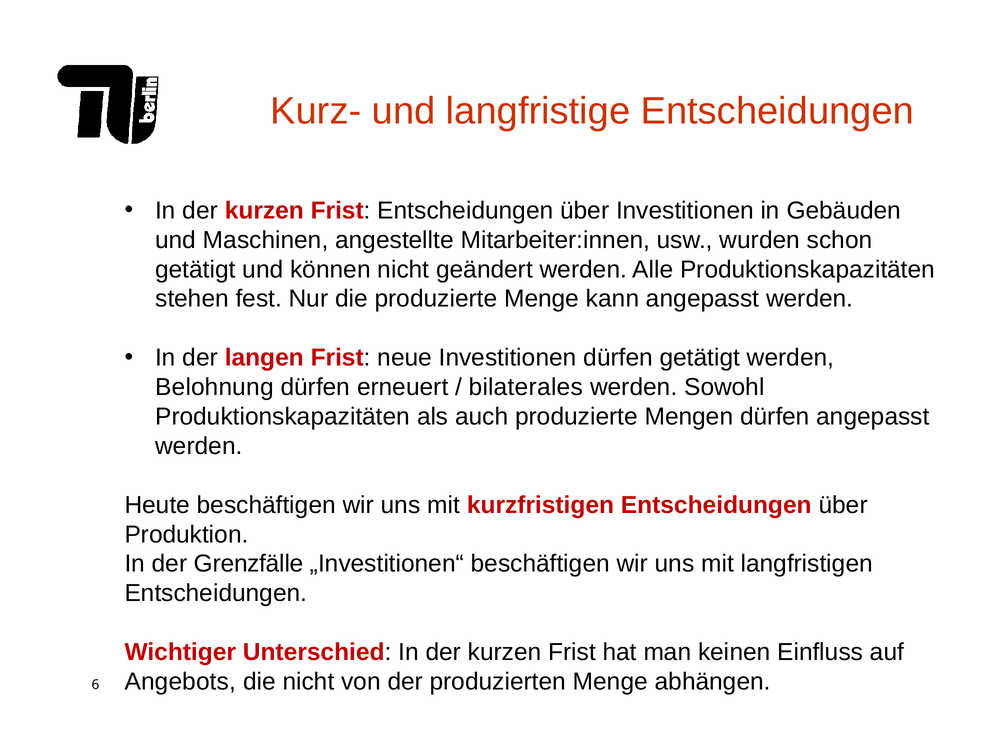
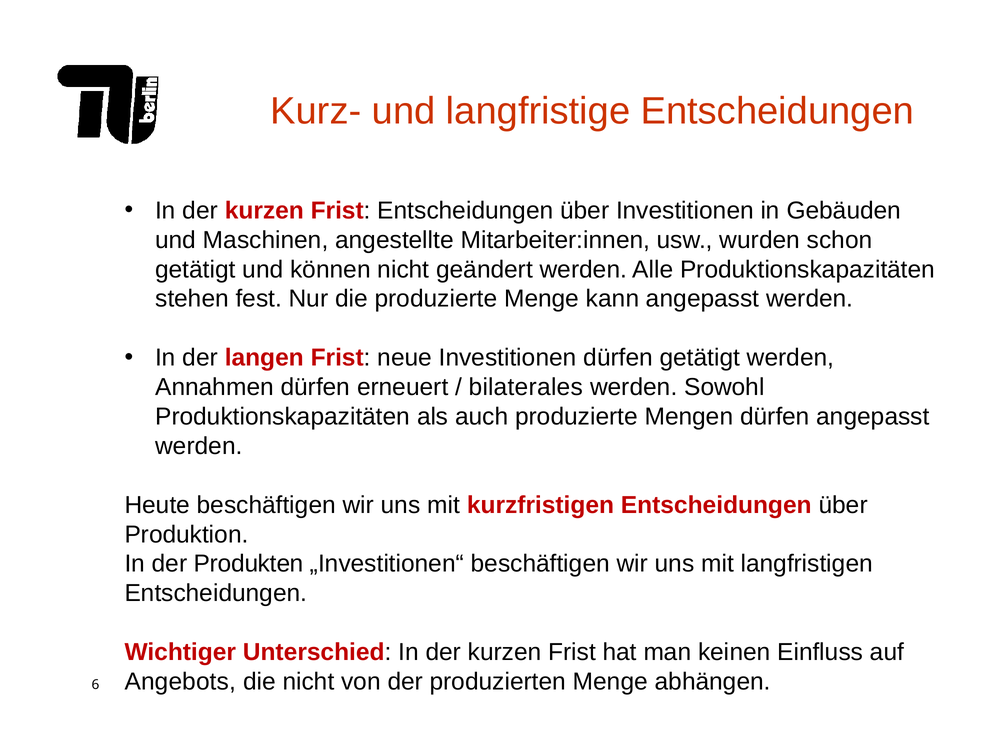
Belohnung: Belohnung -> Annahmen (215, 387)
Grenzfälle: Grenzfälle -> Produkten (249, 564)
